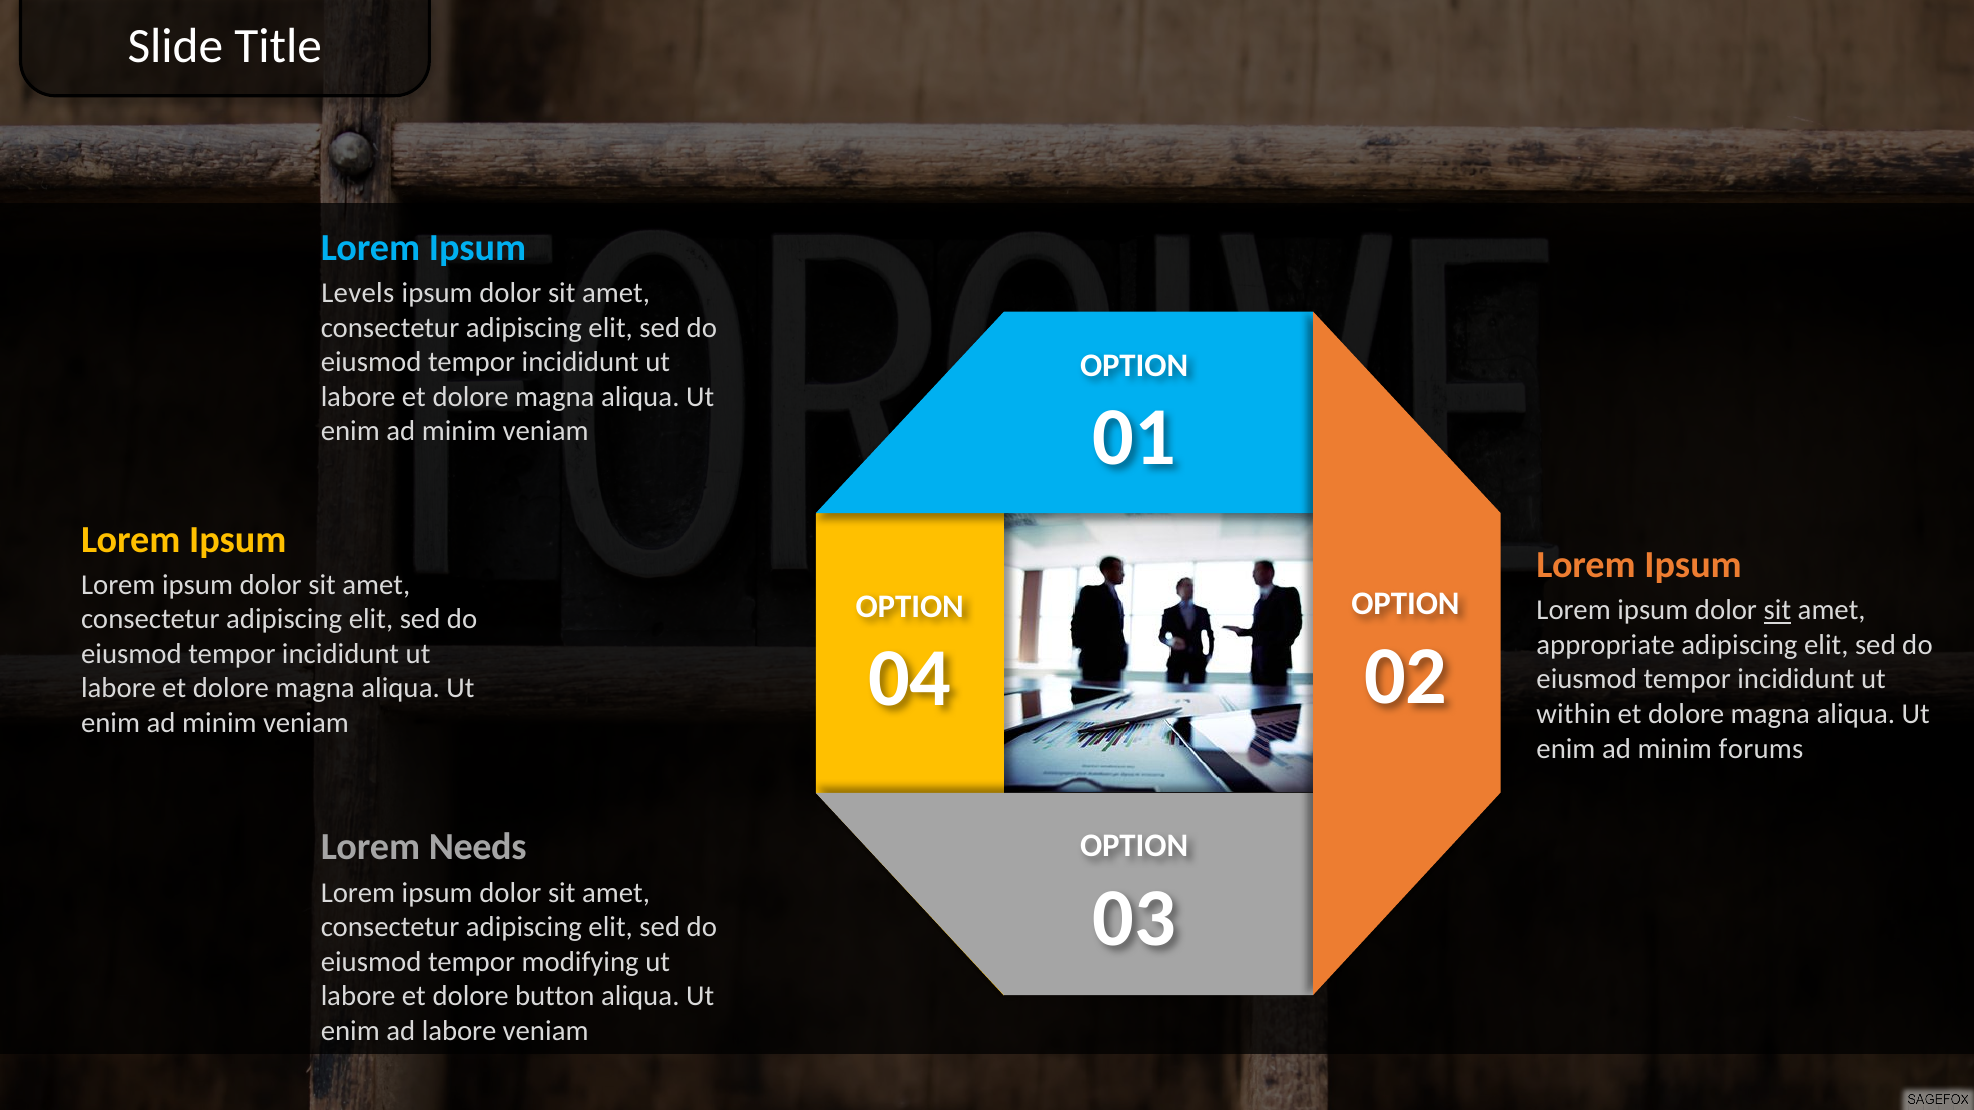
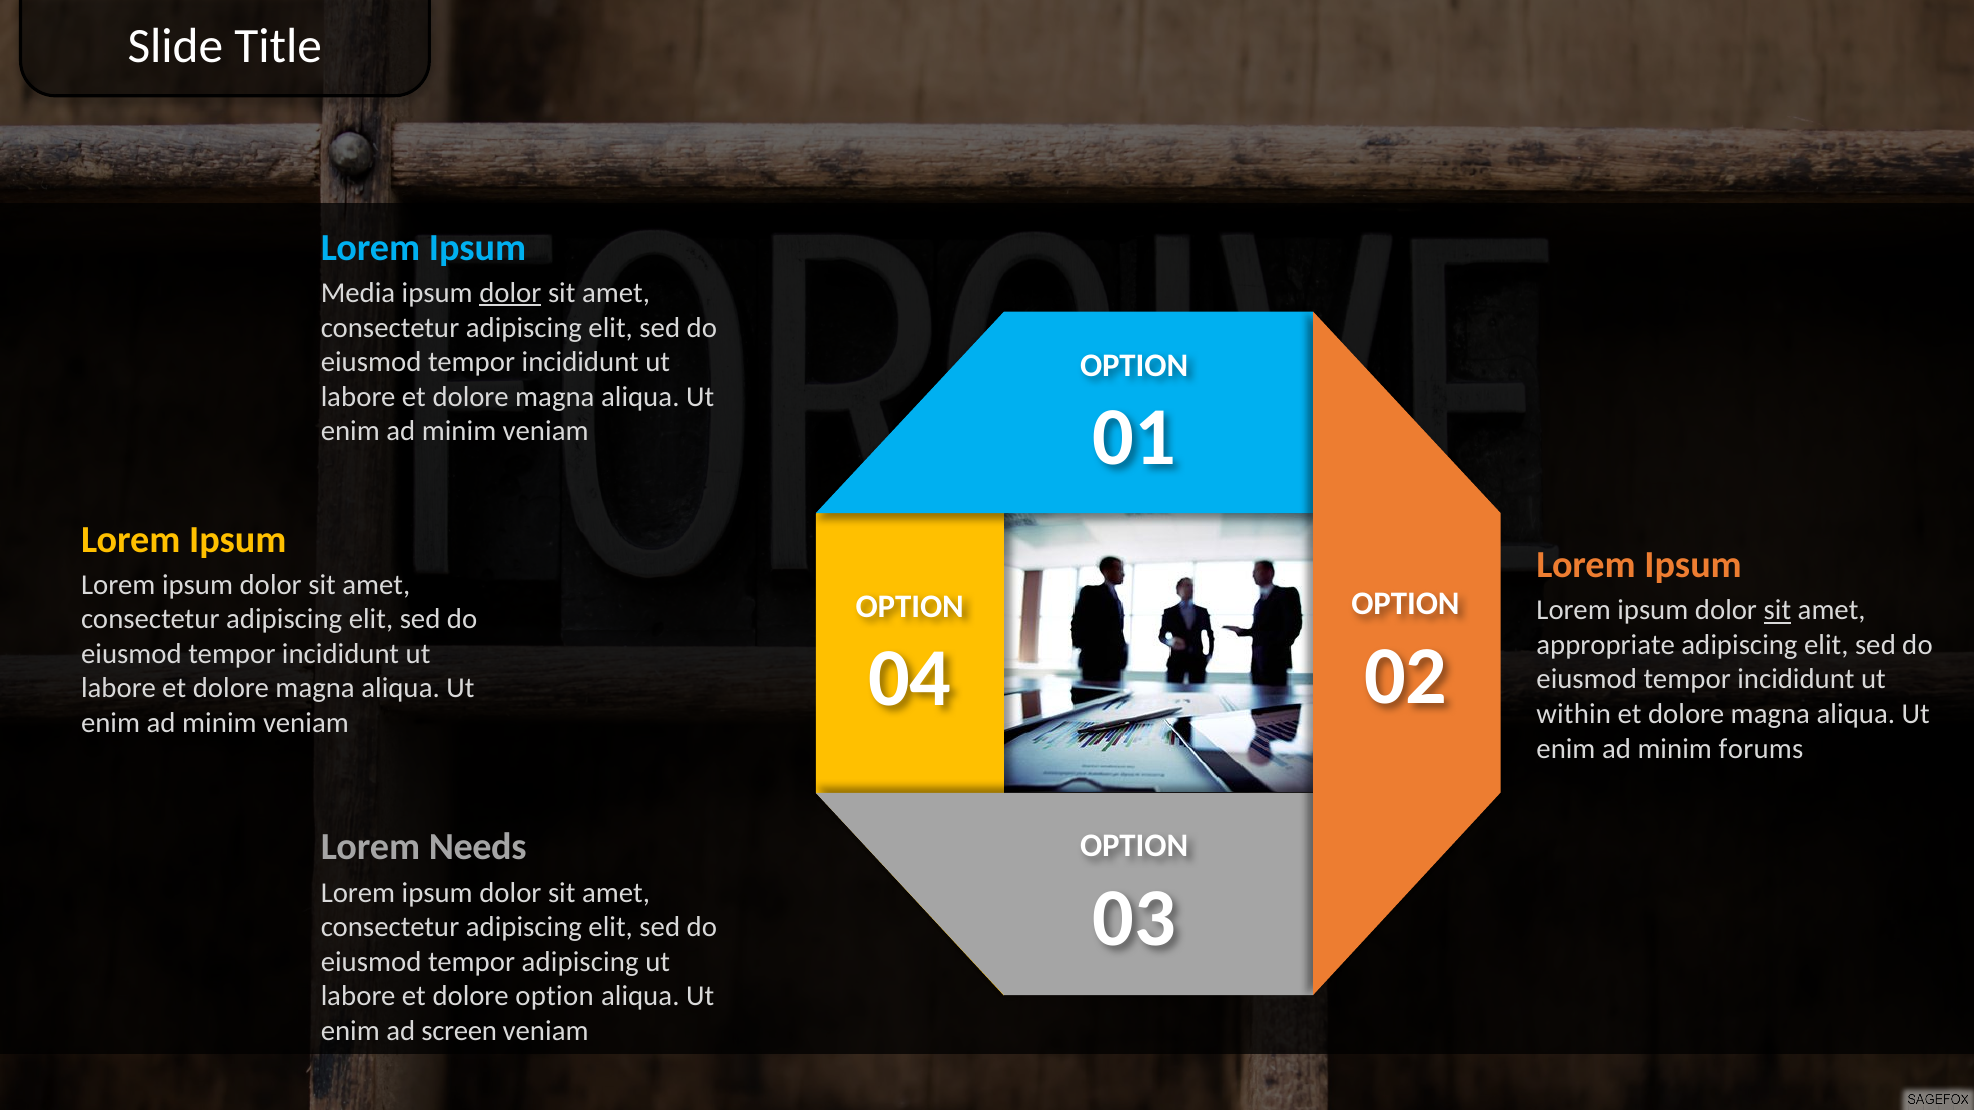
Levels: Levels -> Media (358, 293)
dolor underline: none -> present (510, 293)
tempor modifying: modifying -> adipiscing (580, 962)
dolore button: button -> option (555, 997)
ad labore: labore -> screen (459, 1031)
